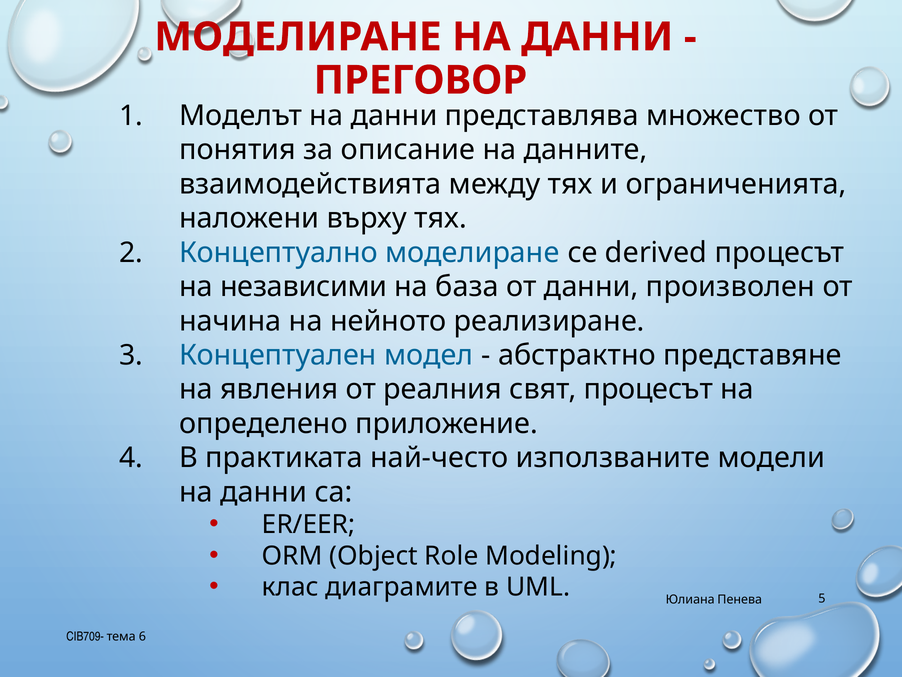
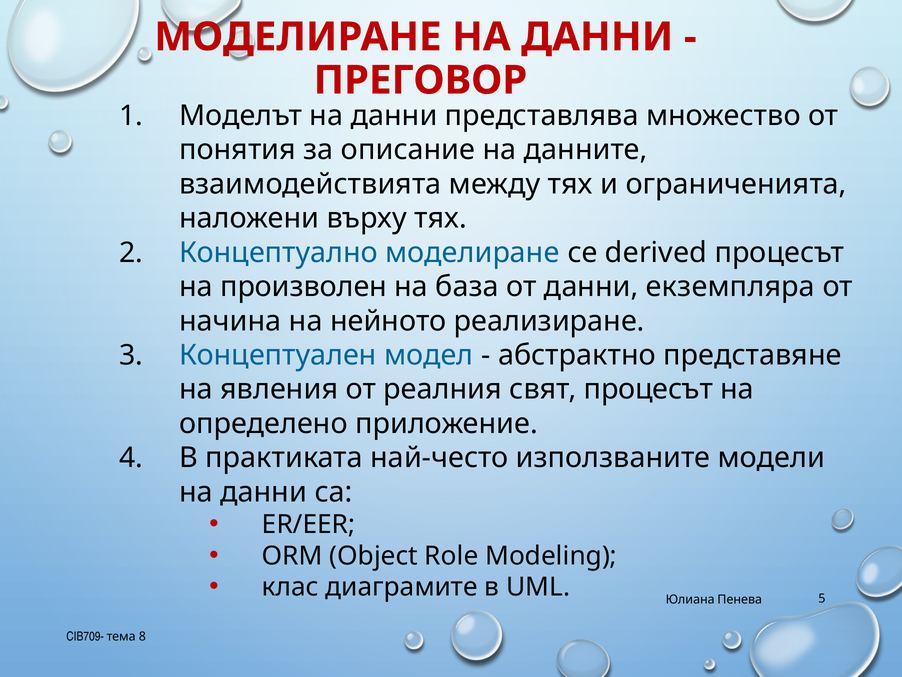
независими: независими -> произволен (304, 287)
произволен: произволен -> екземпляра (730, 287)
6: 6 -> 8 (142, 636)
